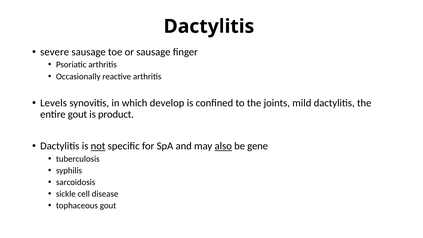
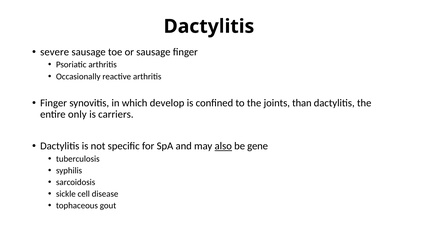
Levels: Levels -> Finger (54, 103)
mild: mild -> than (302, 103)
entire gout: gout -> only (77, 114)
product: product -> carriers (116, 114)
not underline: present -> none (98, 146)
